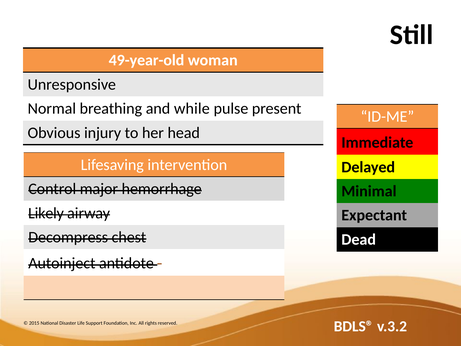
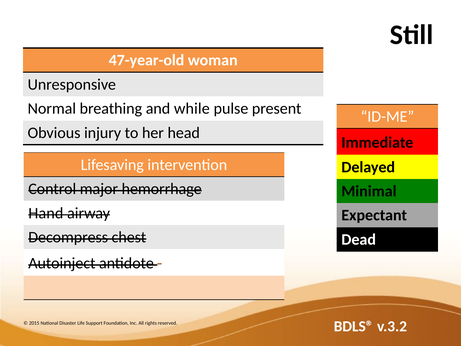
49-year-old: 49-year-old -> 47-year-old (146, 60)
Likely: Likely -> Hand (46, 213)
